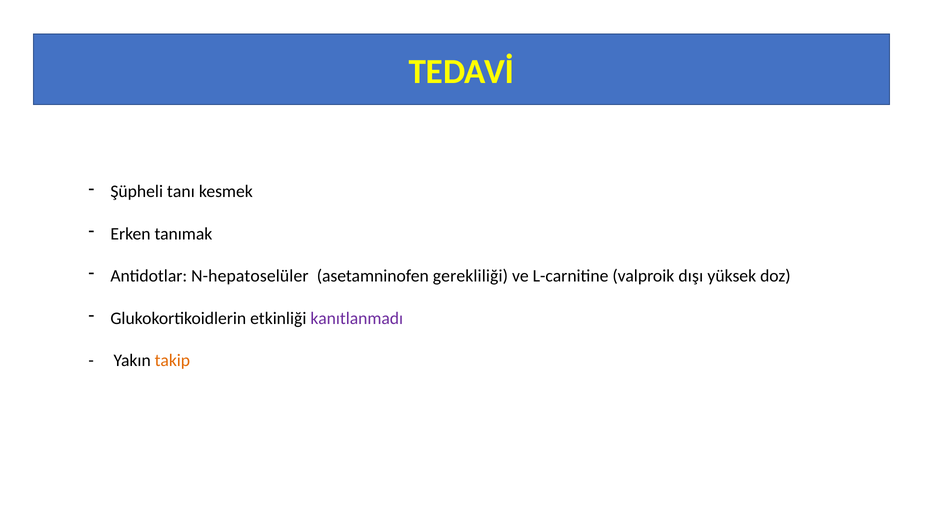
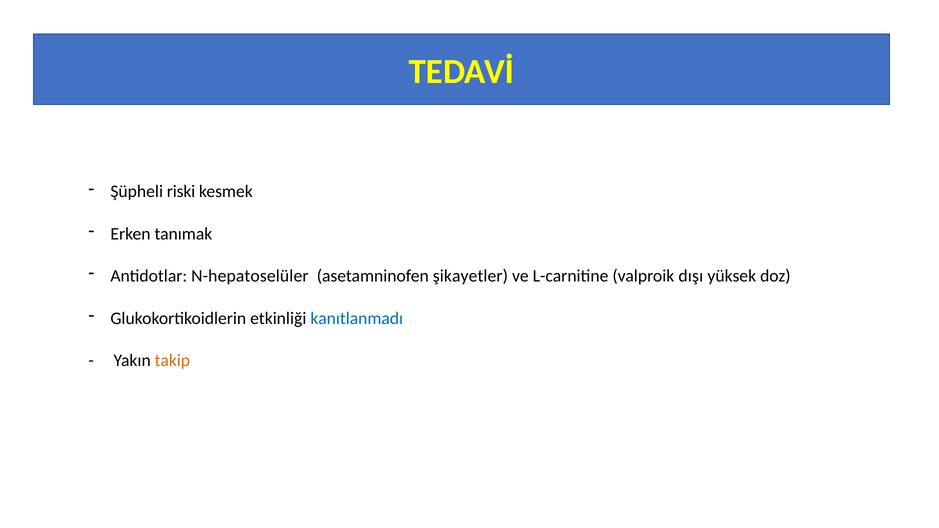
tanı: tanı -> riski (181, 192)
gerekliliği: gerekliliği -> şikayetler (470, 276)
kanıtlanmadı colour: purple -> blue (357, 318)
